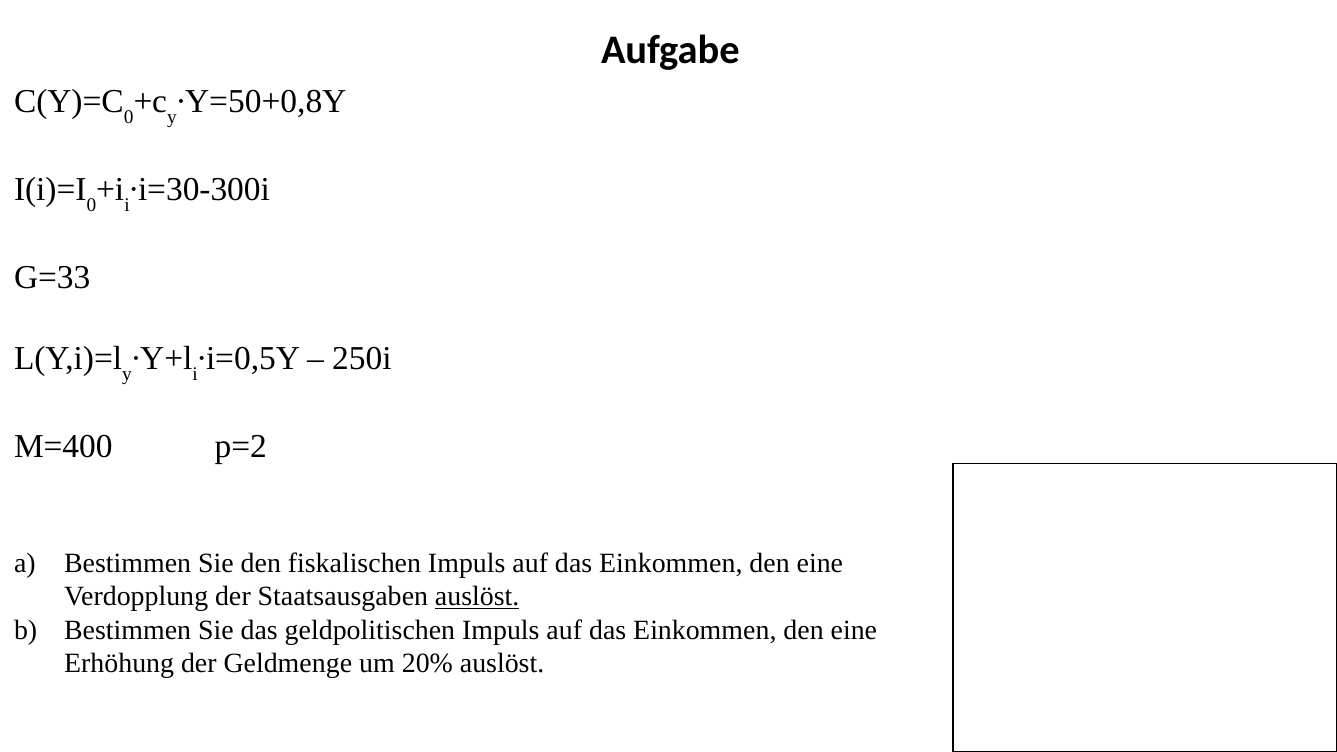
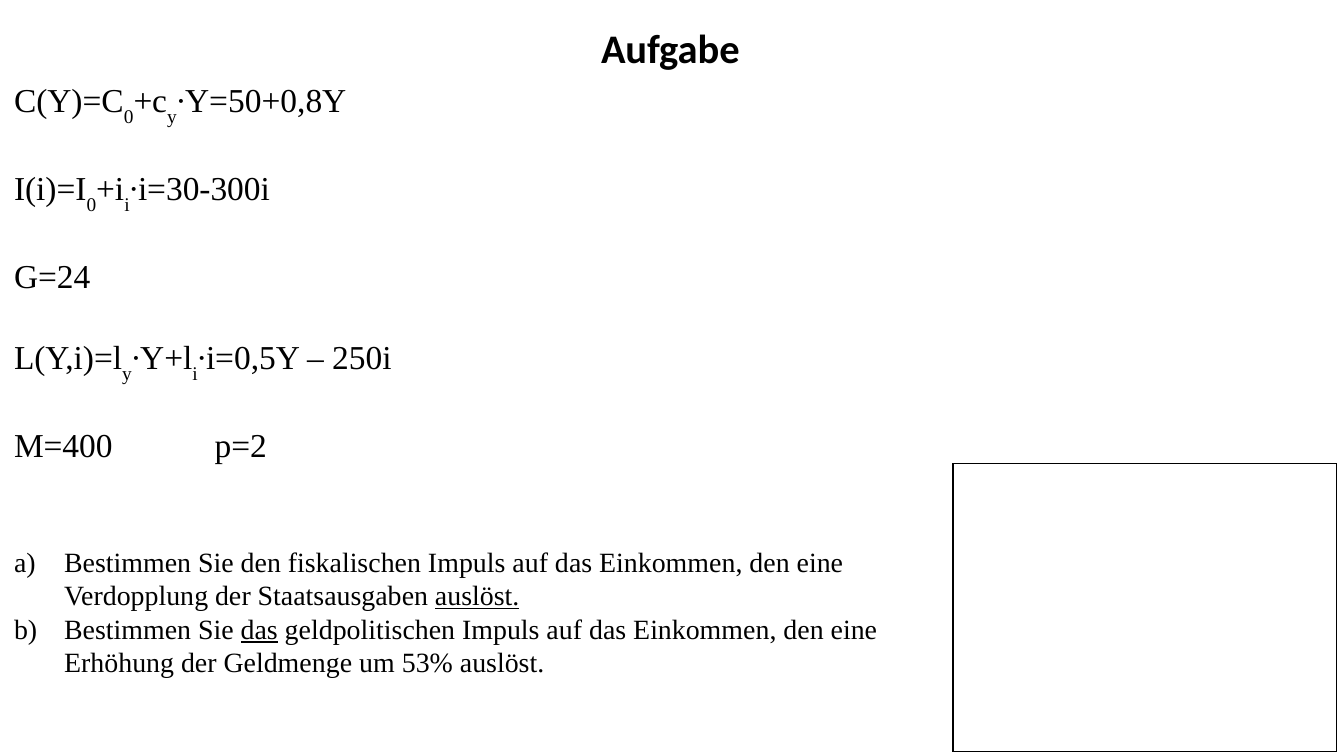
G=33: G=33 -> G=24 (52, 278)
das underline: none -> present (259, 630)
20%: 20% -> 53% (427, 664)
